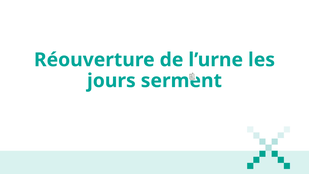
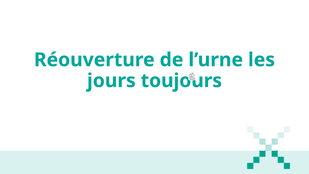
serment: serment -> toujours (181, 81)
